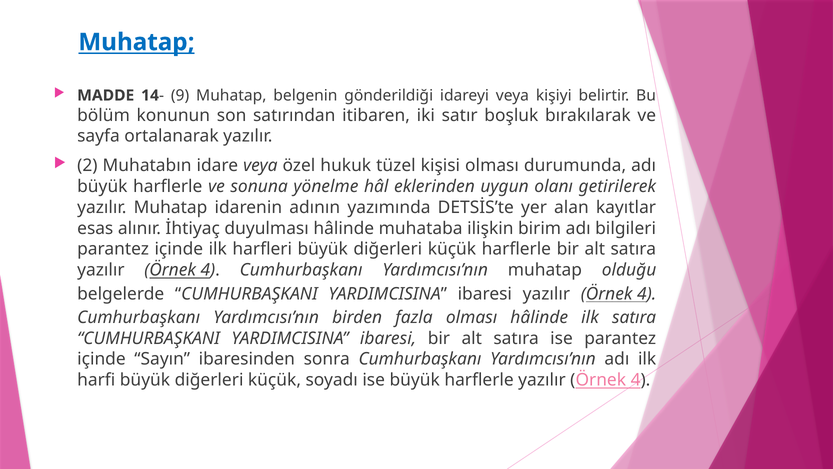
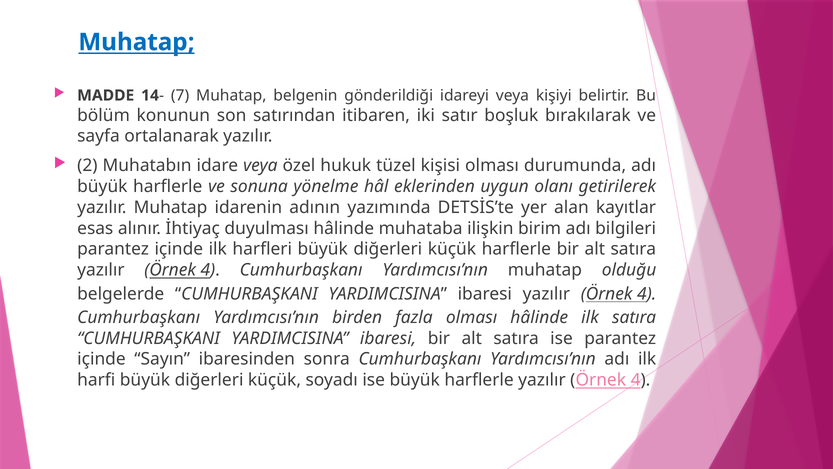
9: 9 -> 7 (180, 95)
